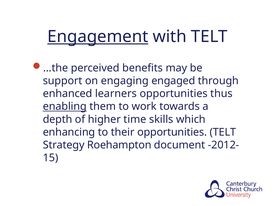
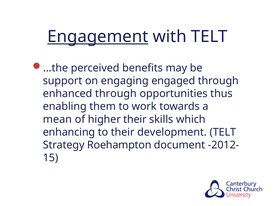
enhanced learners: learners -> through (116, 94)
enabling underline: present -> none (65, 107)
depth: depth -> mean (57, 119)
higher time: time -> their (135, 119)
their opportunities: opportunities -> development (172, 132)
